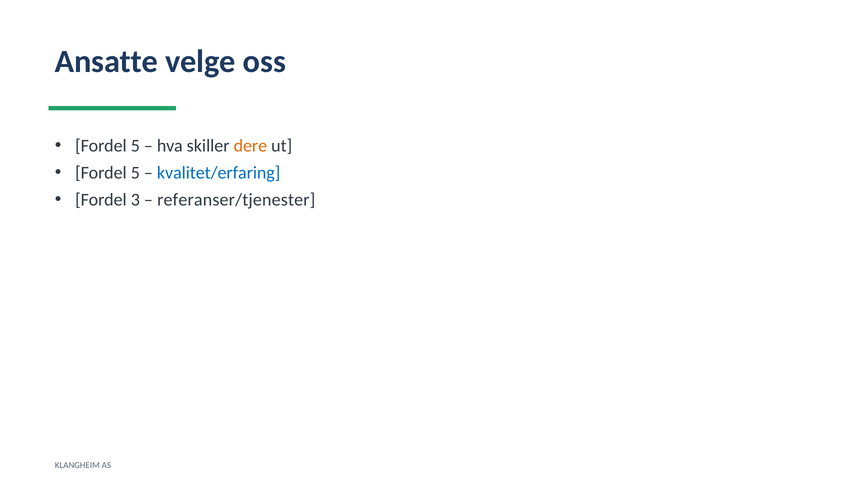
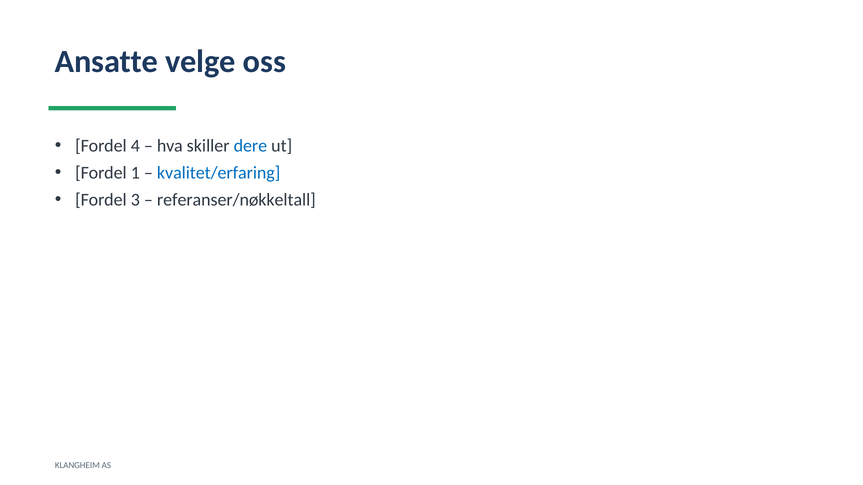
5: 5 -> 4 (135, 146)
dere colour: orange -> blue (250, 146)
5: 5 -> 1 (135, 173)
referanser/tjenester: referanser/tjenester -> referanser/nøkkeltall (236, 200)
